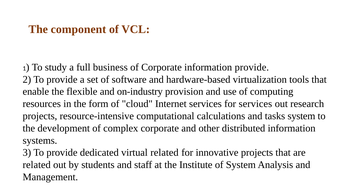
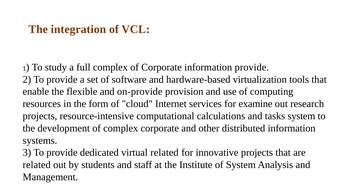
component: component -> integration (78, 29)
full business: business -> complex (110, 67)
on-industry: on-industry -> on-provide (140, 92)
for services: services -> examine (256, 104)
